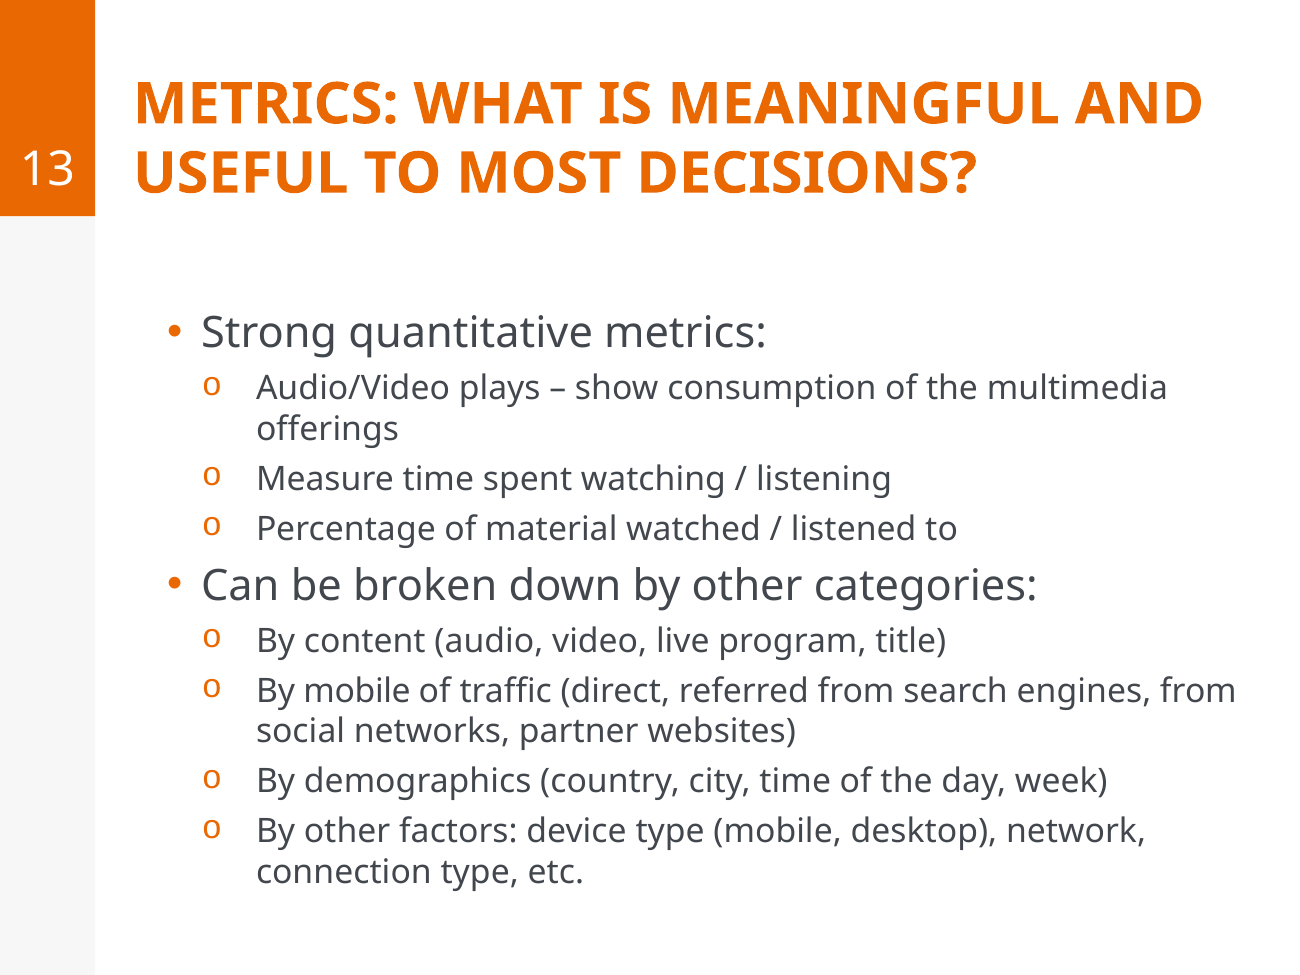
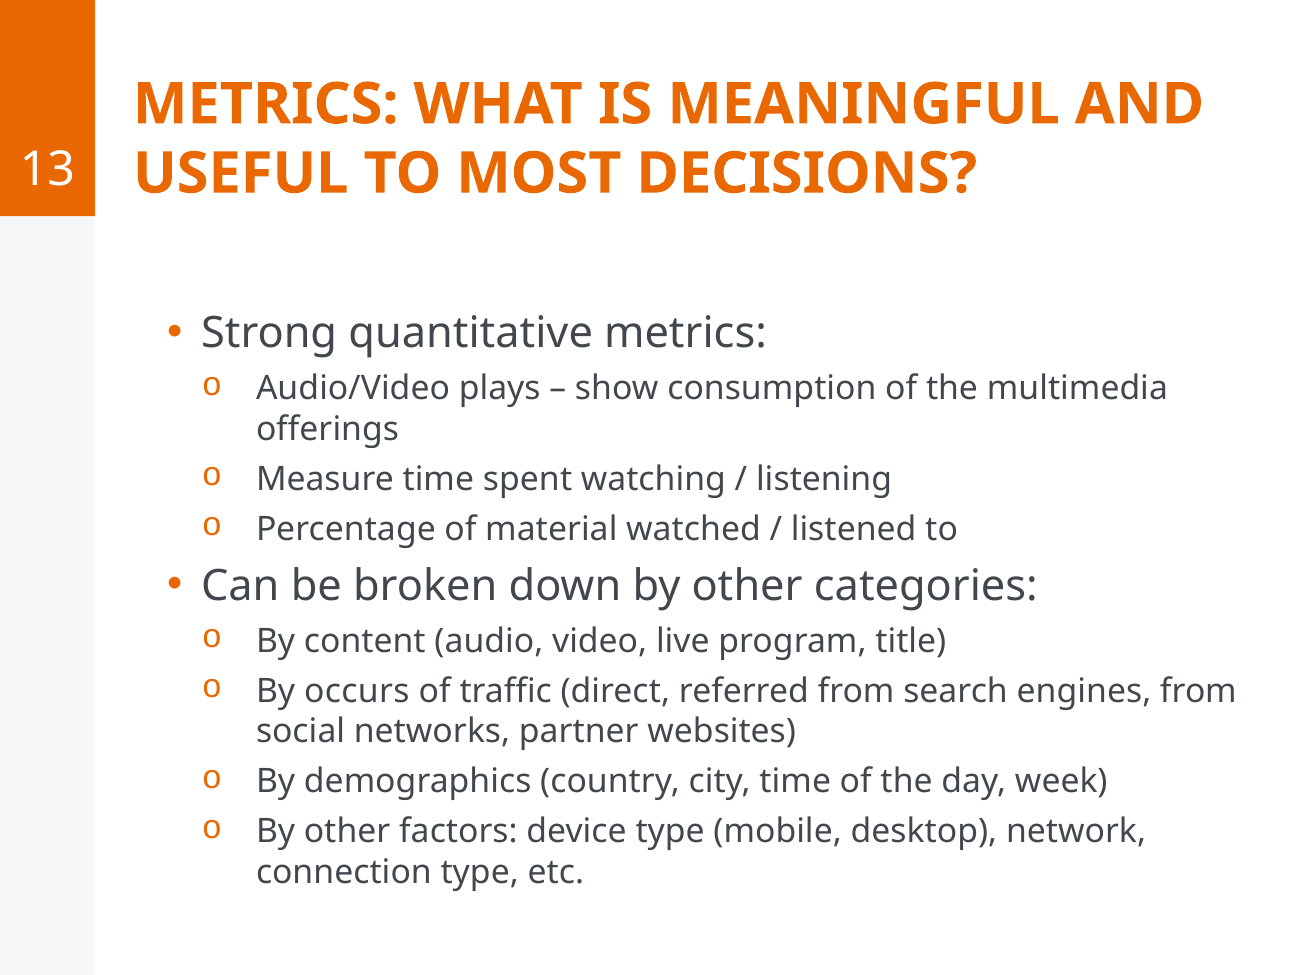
By mobile: mobile -> occurs (357, 691)
